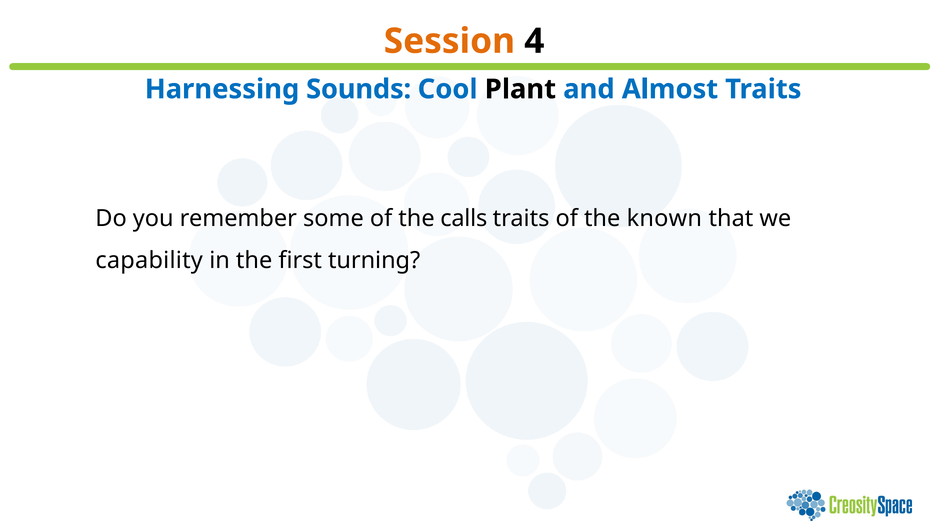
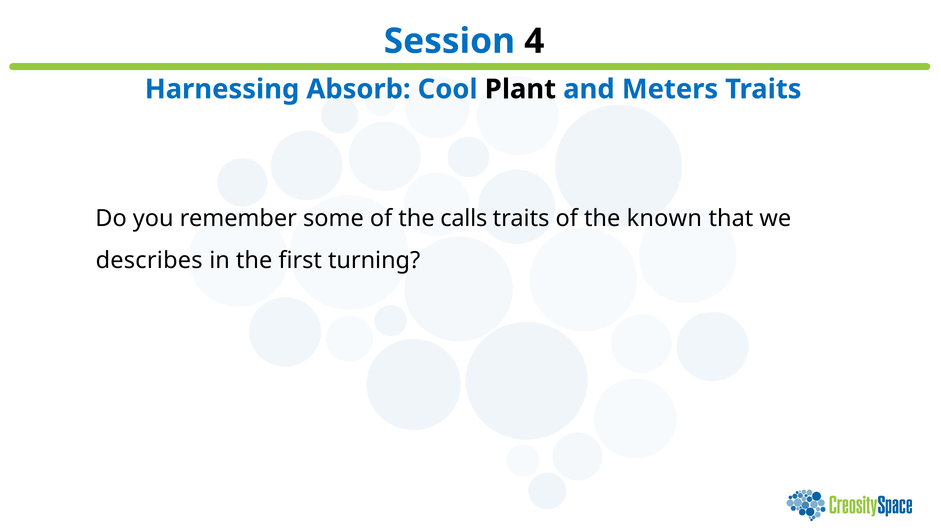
Session colour: orange -> blue (449, 41)
Sounds: Sounds -> Absorb (359, 89)
Almost: Almost -> Meters (670, 89)
capability: capability -> describes (149, 260)
